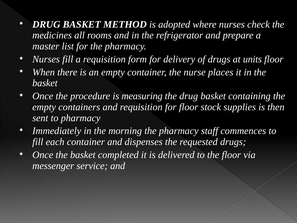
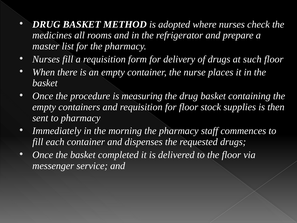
units: units -> such (252, 59)
